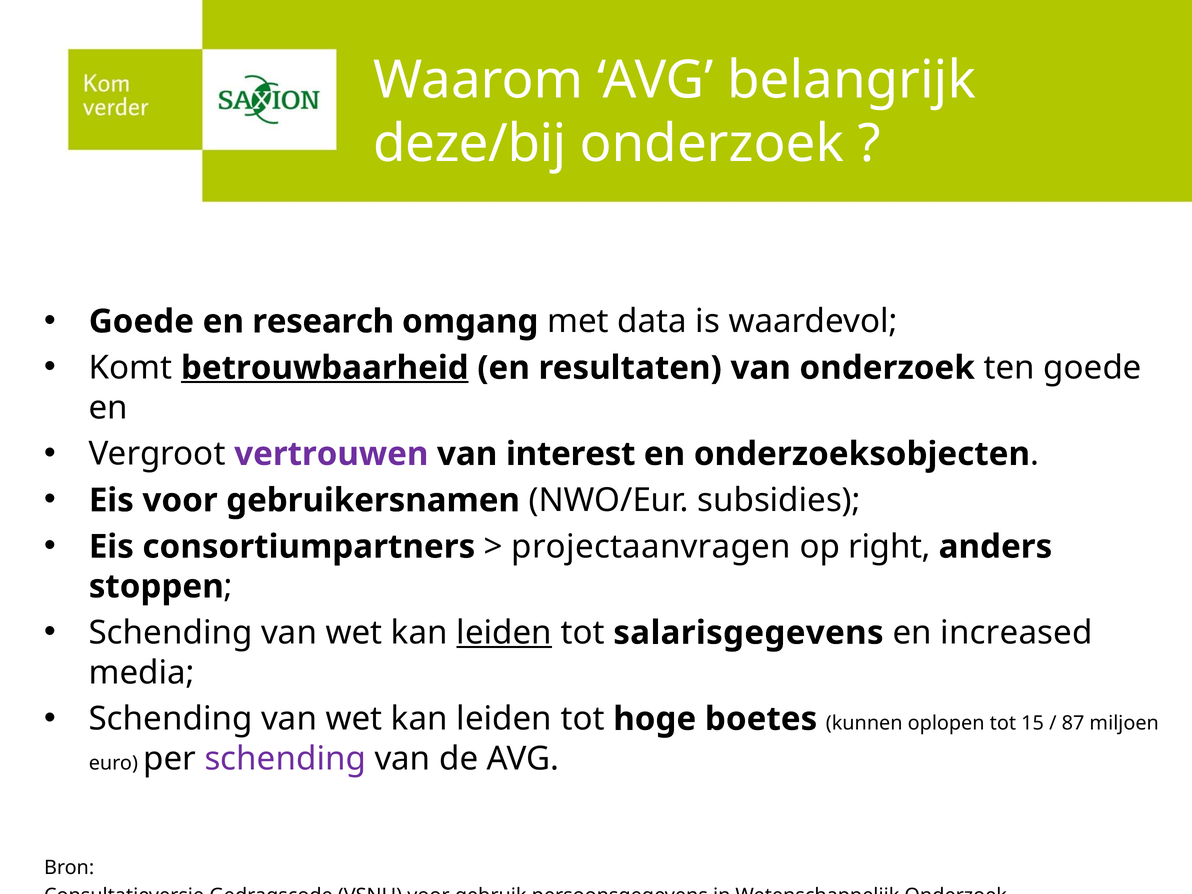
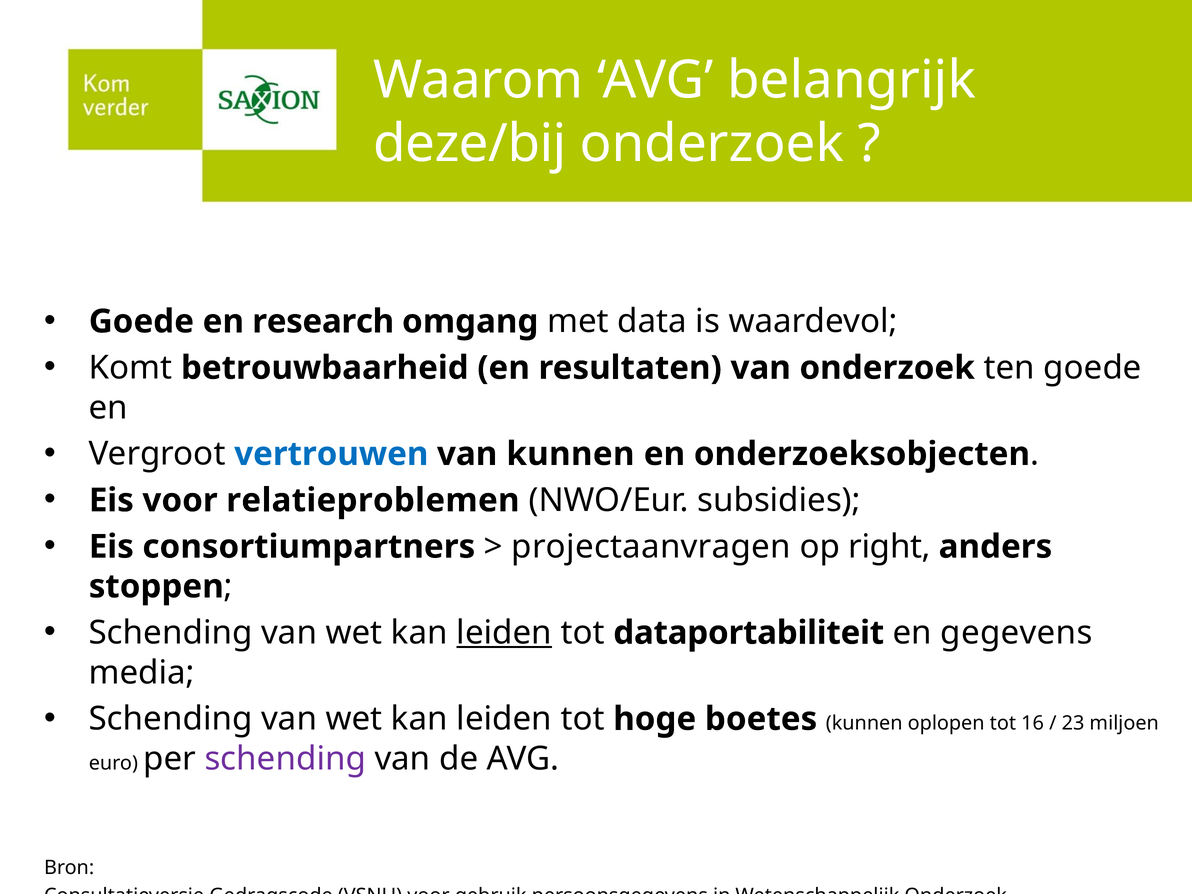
betrouwbaarheid underline: present -> none (325, 368)
vertrouwen colour: purple -> blue (331, 454)
van interest: interest -> kunnen (570, 454)
gebruikersnamen: gebruikersnamen -> relatieproblemen (373, 500)
salarisgegevens: salarisgegevens -> dataportabiliteit (749, 633)
increased: increased -> gegevens (1017, 633)
15: 15 -> 16 (1033, 723)
87: 87 -> 23 (1073, 723)
